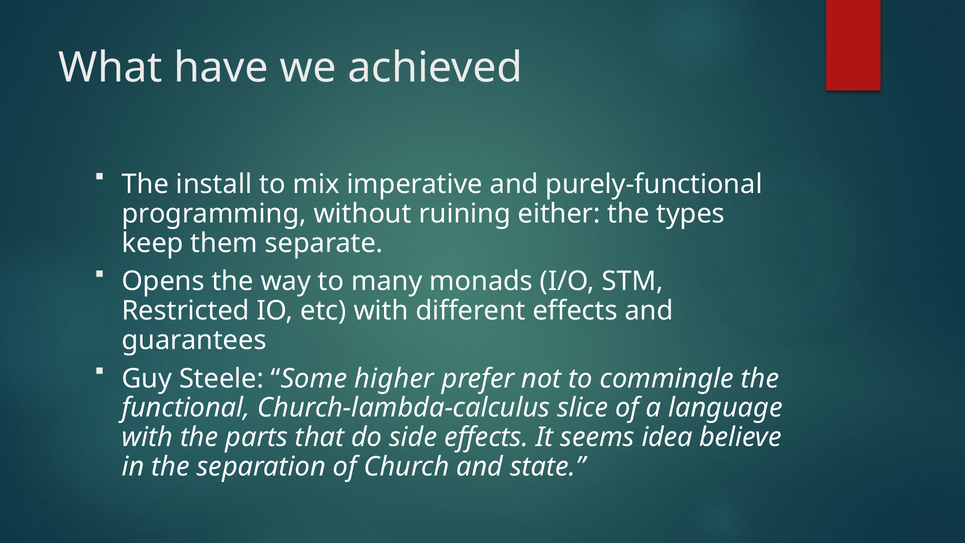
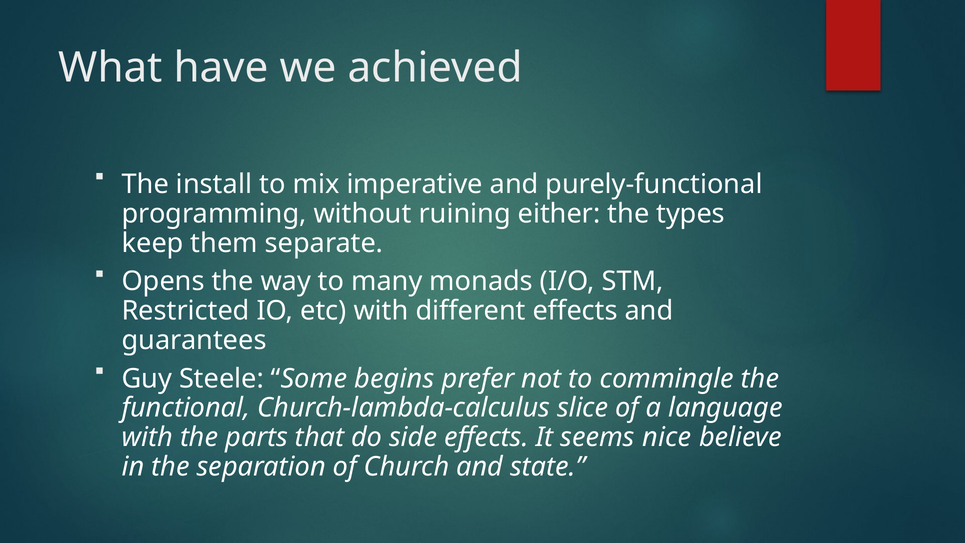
higher: higher -> begins (394, 378)
idea: idea -> nice (667, 437)
